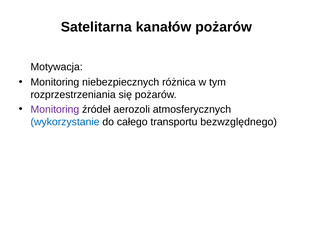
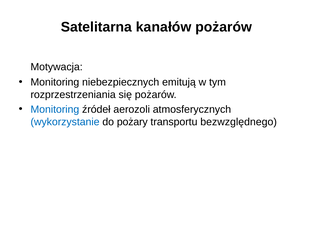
różnica: różnica -> emitują (179, 82)
Monitoring colour: purple -> blue (55, 109)
całego: całego -> pożary (132, 122)
